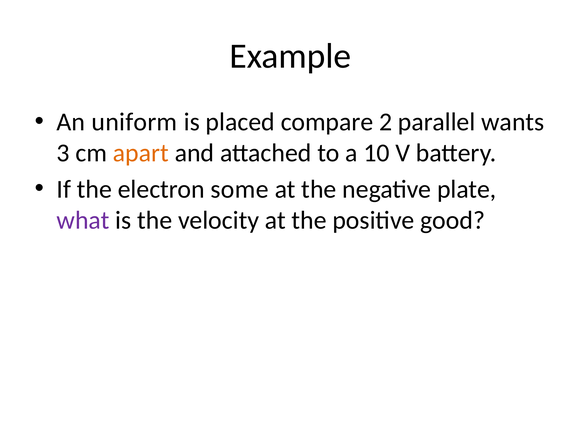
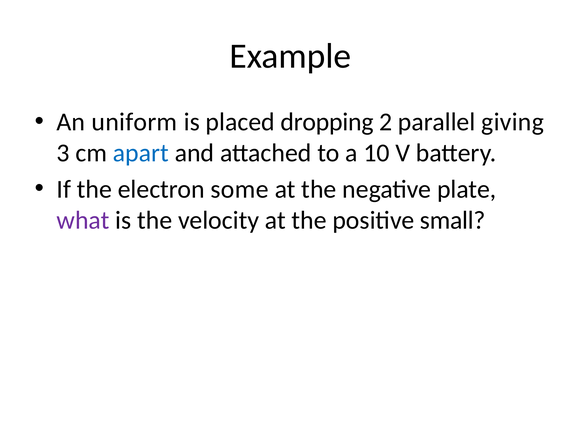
compare: compare -> dropping (327, 122)
wants: wants -> giving (513, 122)
apart colour: orange -> blue (141, 153)
good: good -> small (453, 220)
